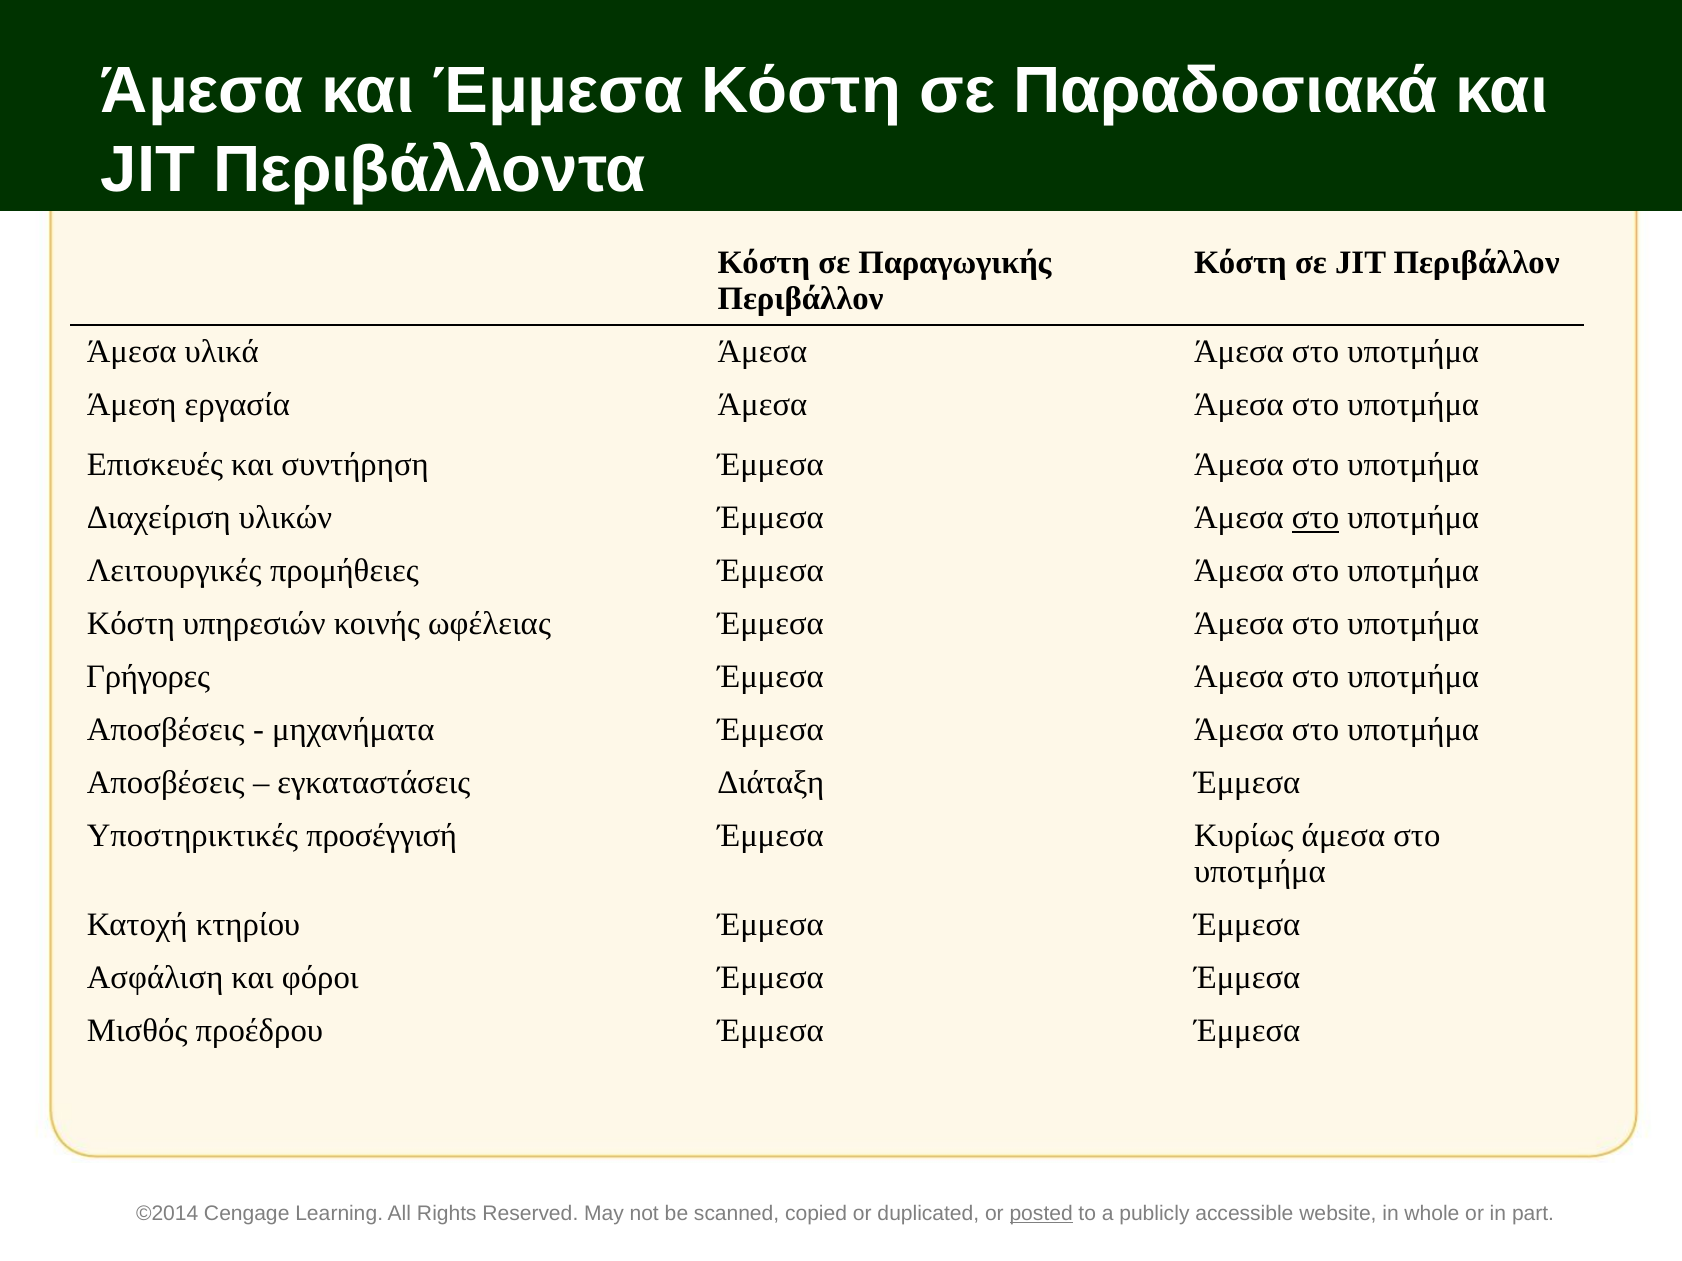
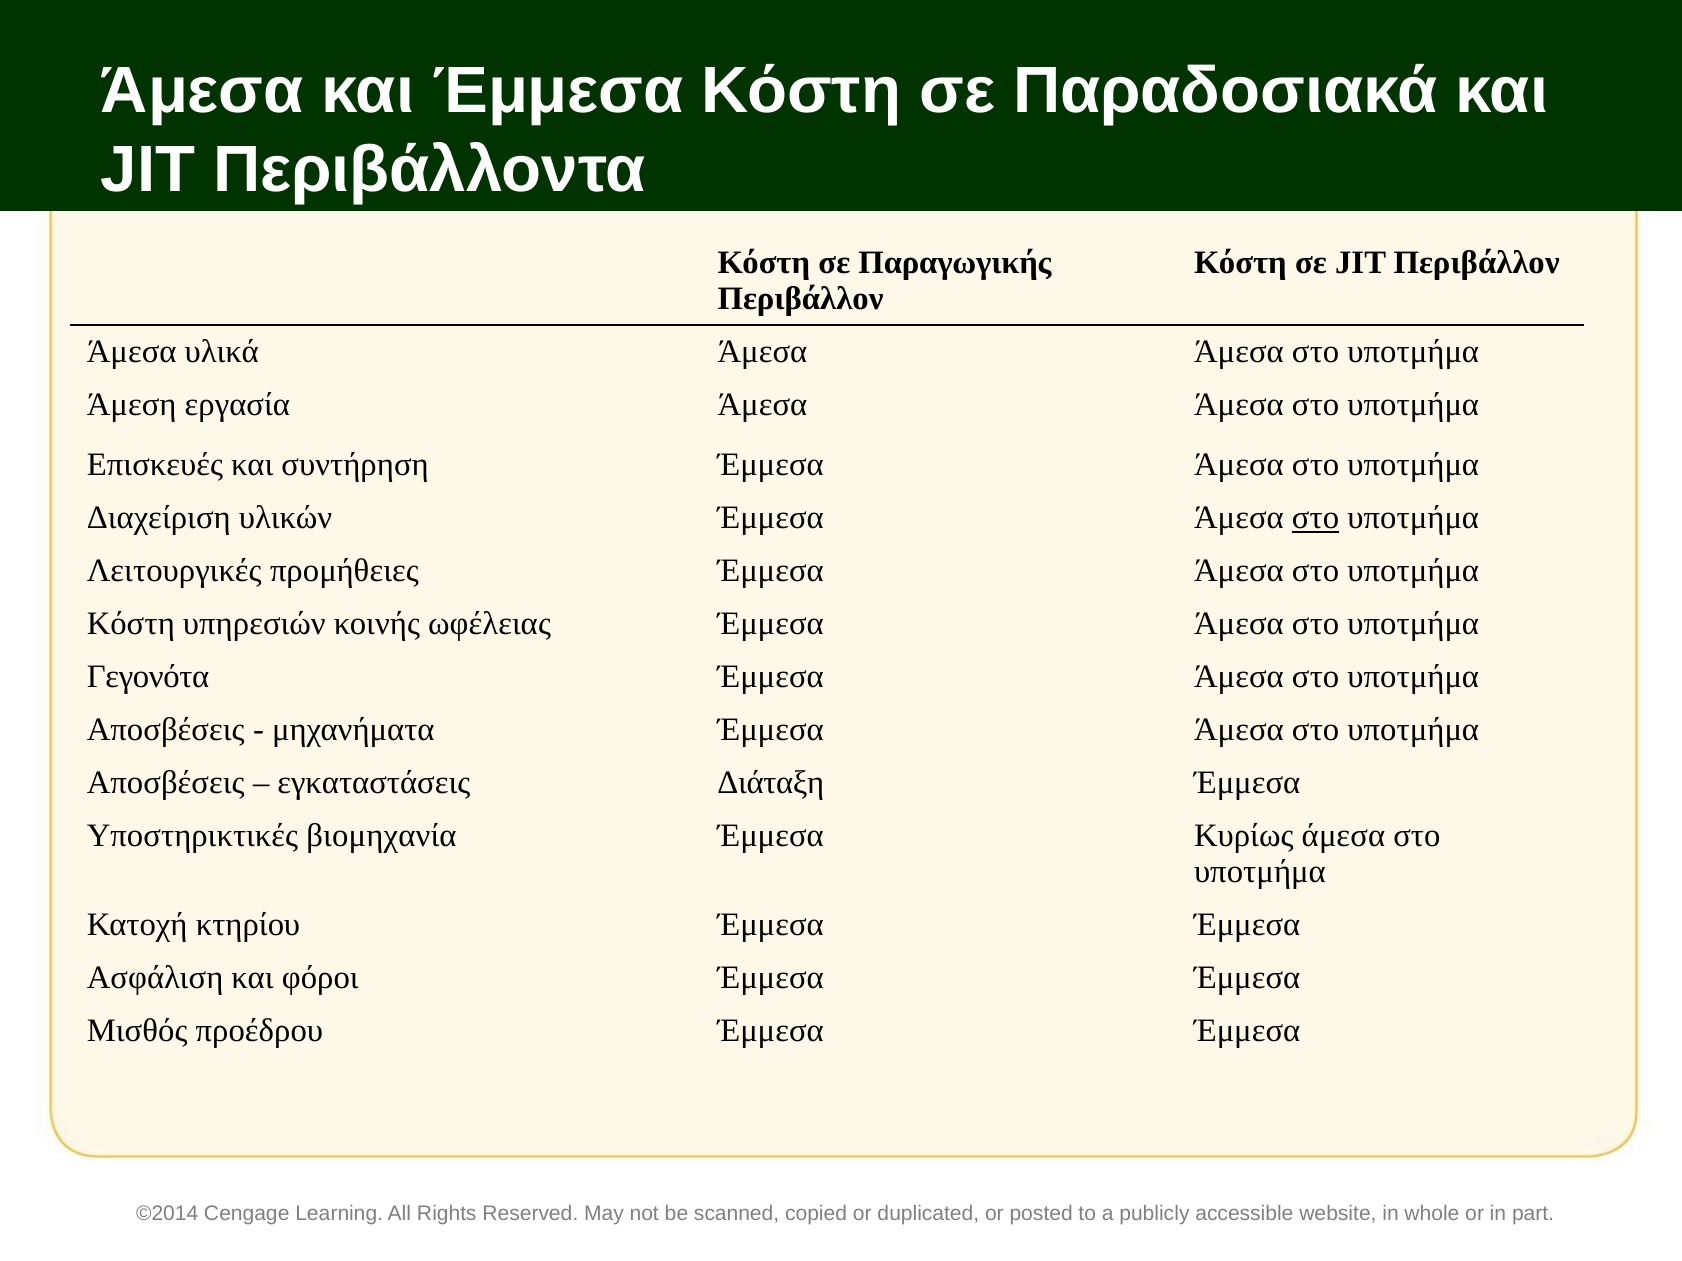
Γρήγορες: Γρήγορες -> Γεγονότα (148, 677)
προσέγγισή: προσέγγισή -> βιομηχανία (382, 836)
posted underline: present -> none (1041, 1214)
